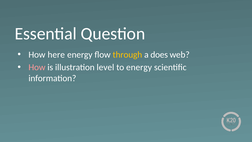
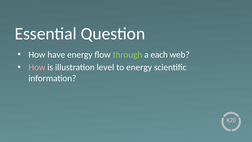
here: here -> have (56, 55)
through colour: yellow -> light green (127, 55)
does: does -> each (159, 55)
